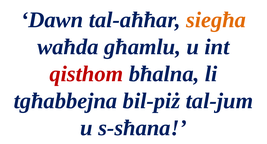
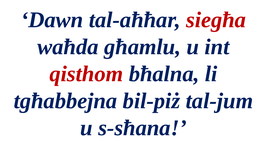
siegħa colour: orange -> red (216, 20)
